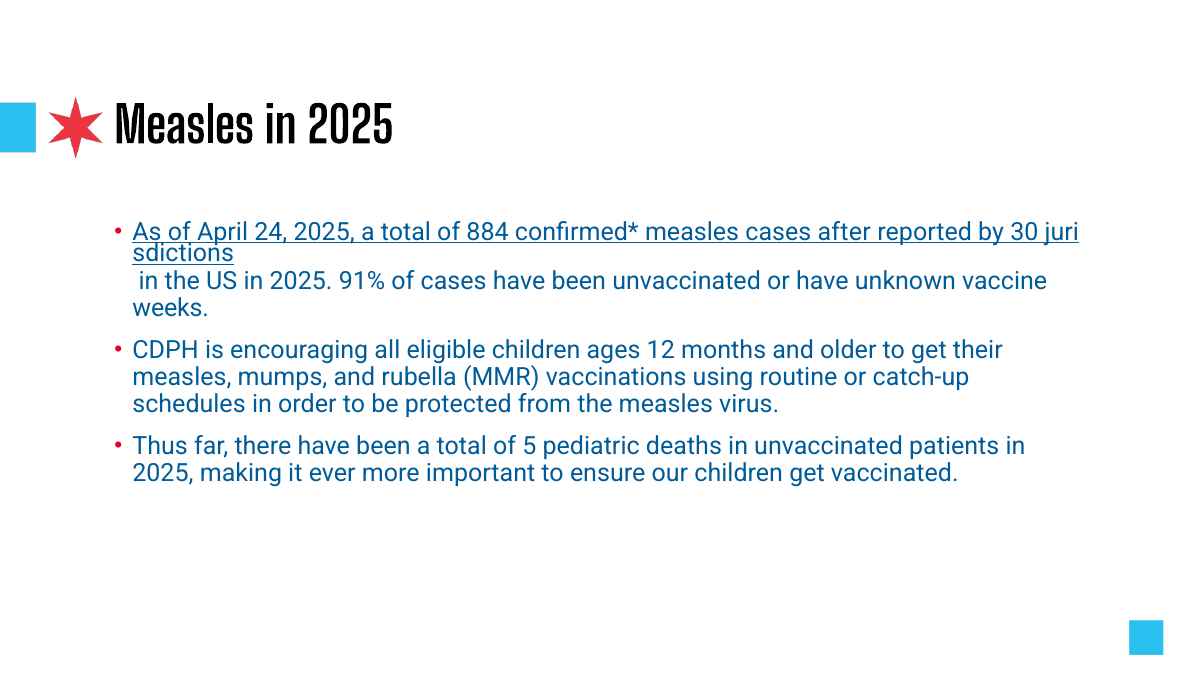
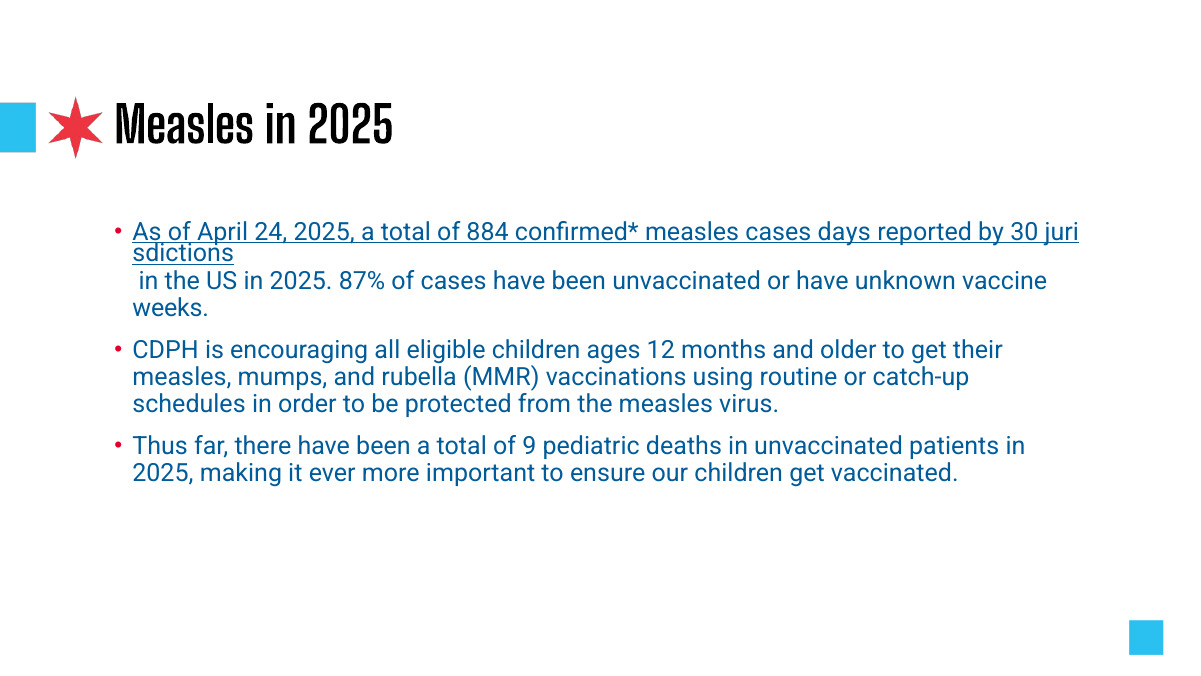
after: after -> days (844, 232)
91%: 91% -> 87% (362, 281)
5: 5 -> 9 (529, 446)
